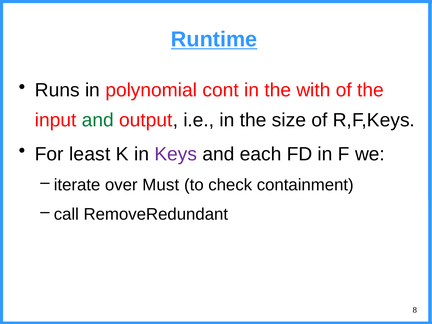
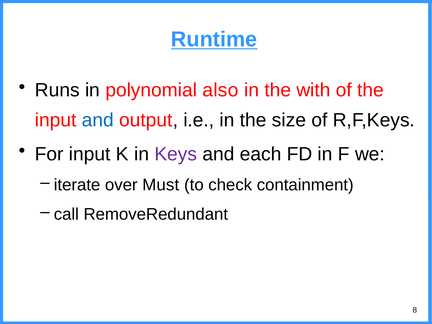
cont: cont -> also (221, 90)
and colour: green -> blue (98, 120)
For least: least -> input (90, 154)
